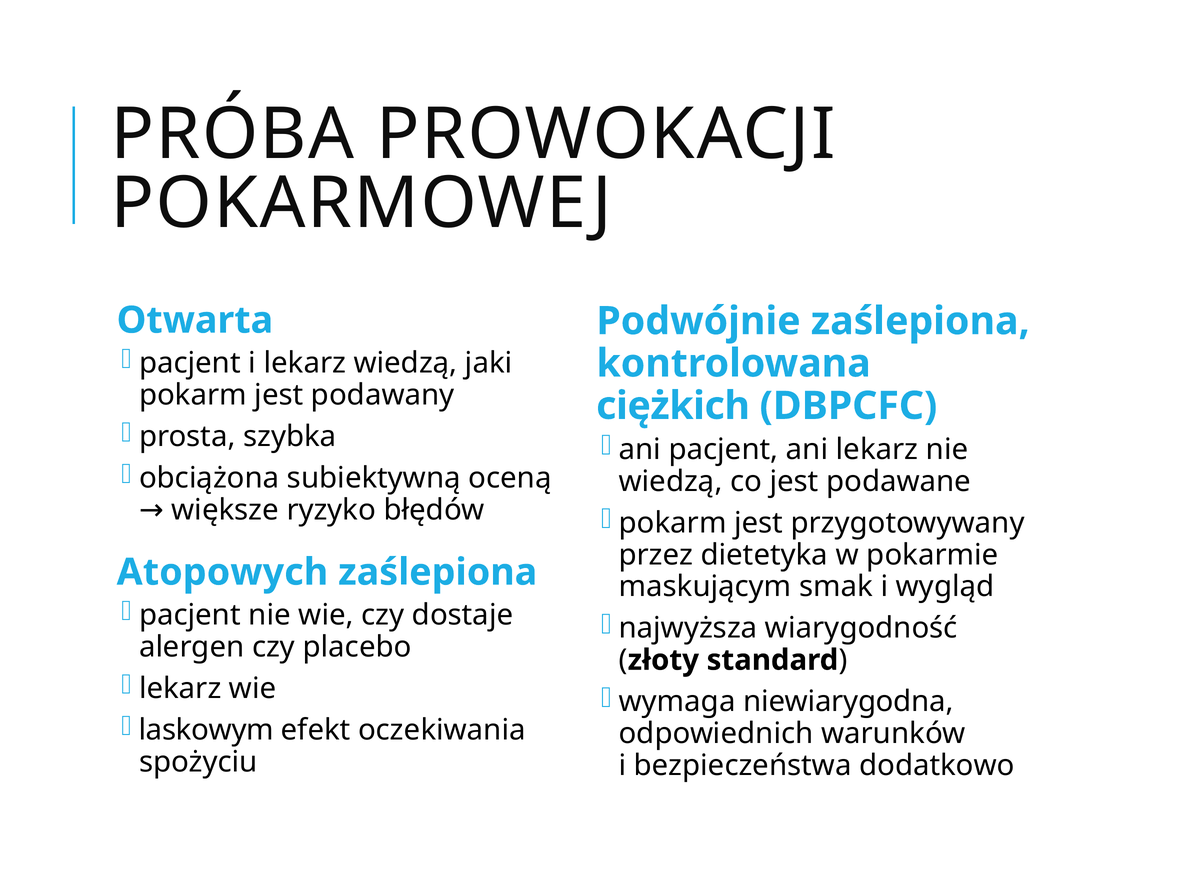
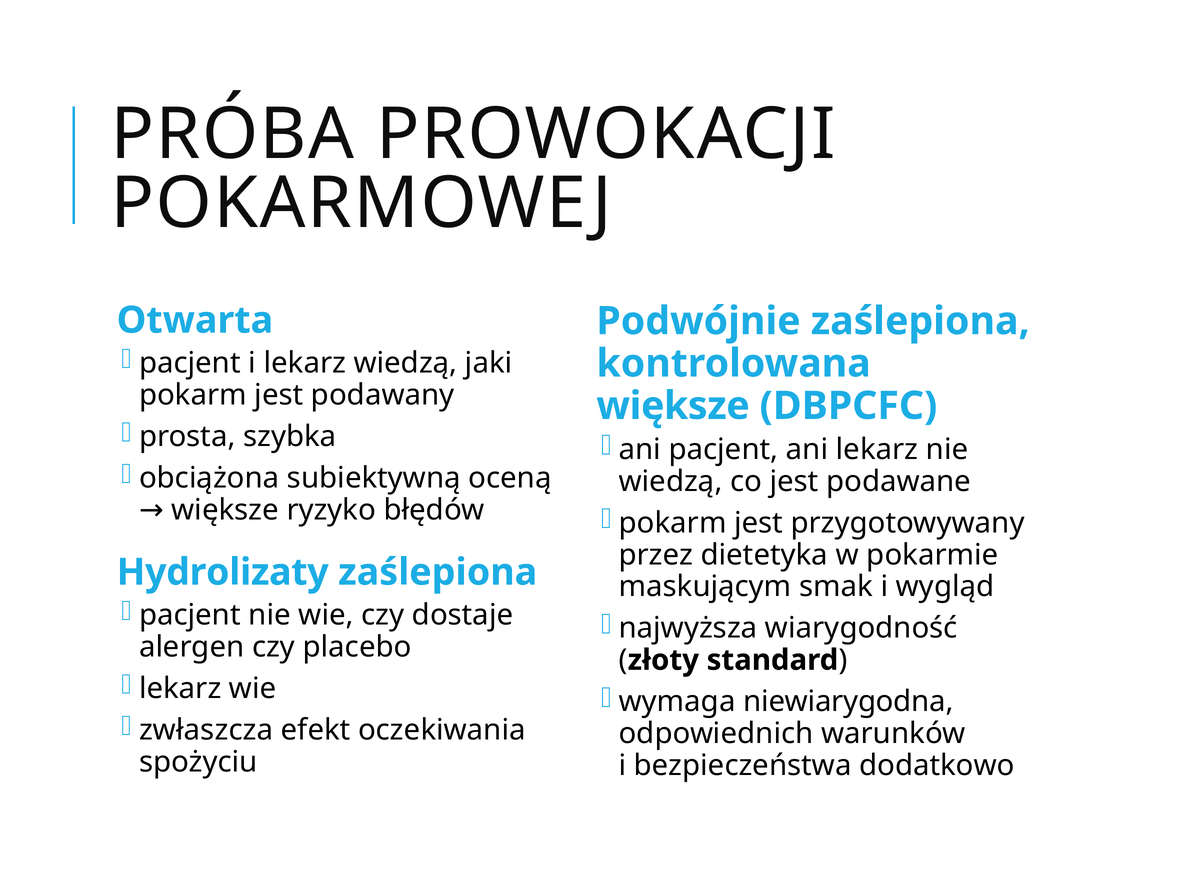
ciężkich: ciężkich -> większe (673, 406)
Atopowych: Atopowych -> Hydrolizaty (223, 573)
laskowym: laskowym -> zwłaszcza (206, 731)
